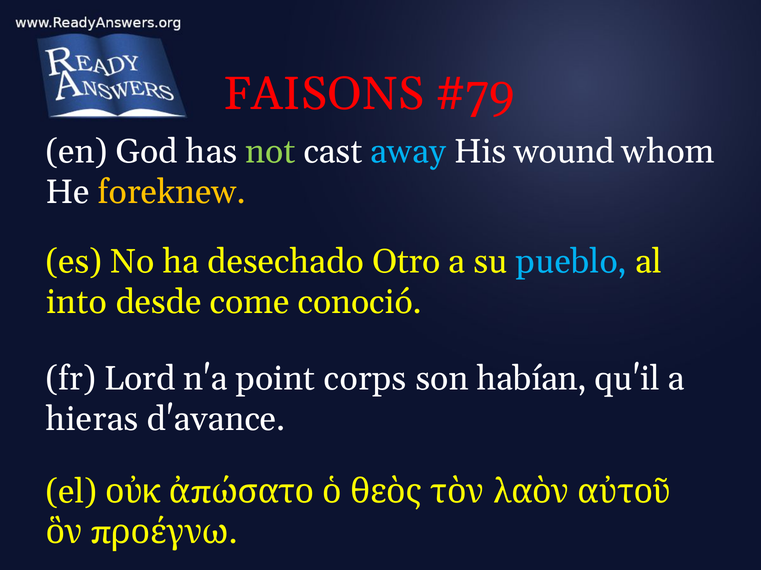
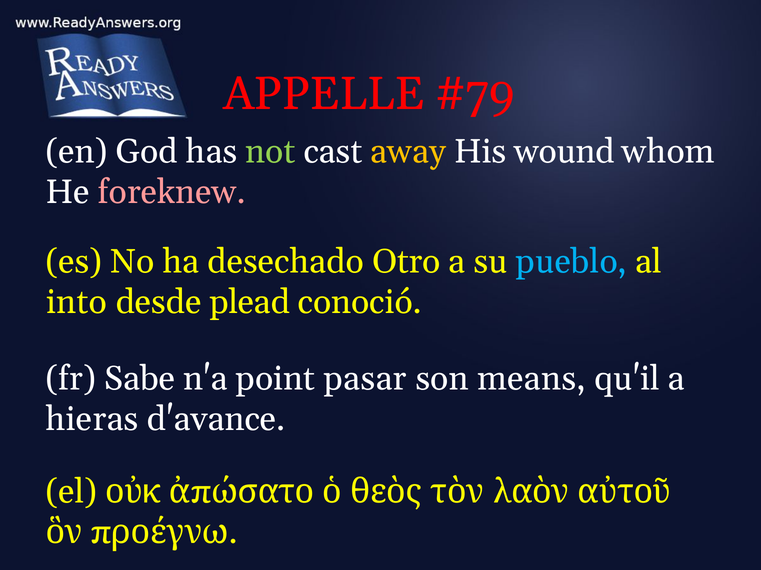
FAISONS: FAISONS -> APPELLE (324, 94)
away colour: light blue -> yellow (408, 152)
foreknew colour: yellow -> pink (172, 192)
come: come -> plead (250, 303)
Lord: Lord -> Sabe (140, 379)
corps: corps -> pasar (365, 379)
habían: habían -> means (531, 379)
